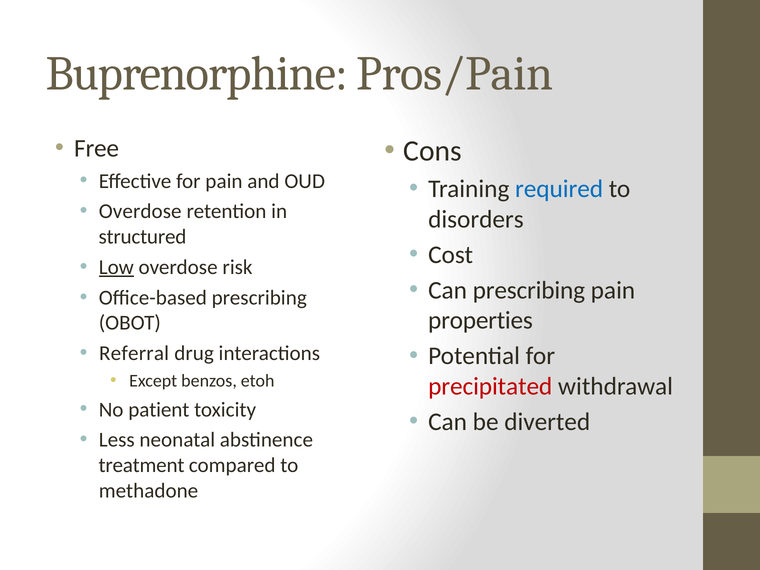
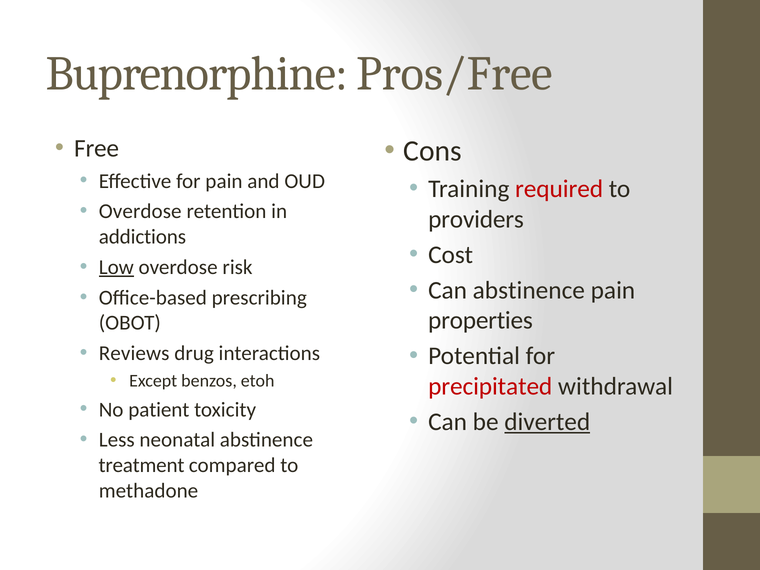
Pros/Pain: Pros/Pain -> Pros/Free (454, 74)
required colour: blue -> red (559, 189)
disorders: disorders -> providers (476, 219)
structured: structured -> addictions (142, 237)
Can prescribing: prescribing -> abstinence (529, 290)
Referral: Referral -> Reviews (134, 353)
diverted underline: none -> present (547, 422)
